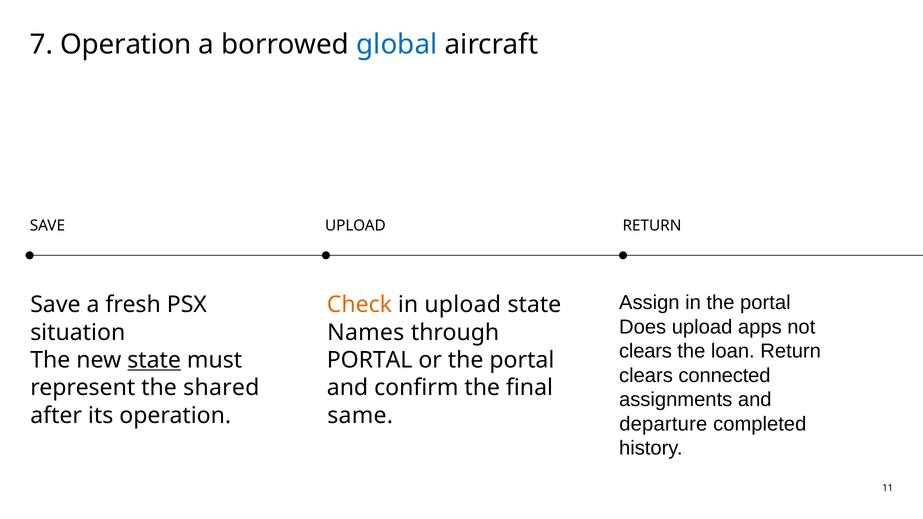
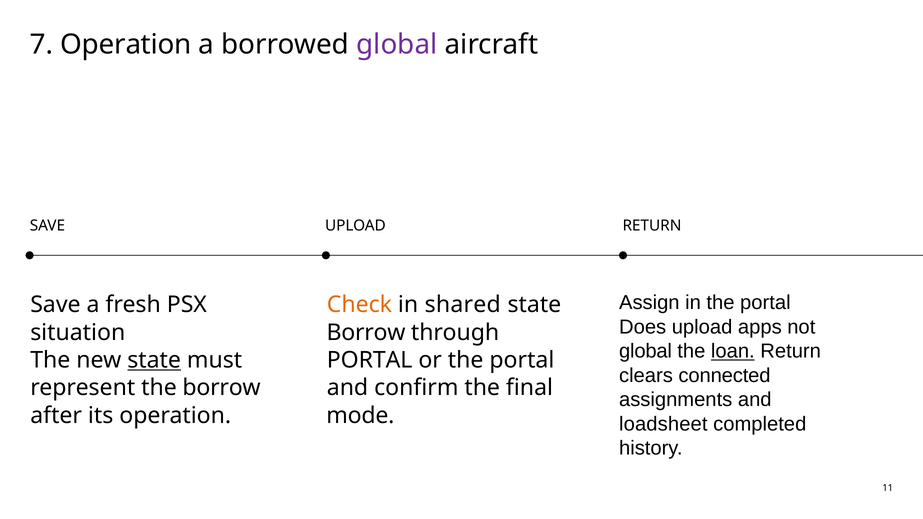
global colour: blue -> purple (397, 45)
in upload: upload -> shared (463, 305)
Names: Names -> Borrow (366, 333)
clears: clears -> global (646, 351)
loan underline: none -> present (733, 351)
the shared: shared -> borrow (222, 388)
same: same -> mode (360, 416)
departure: departure -> loadsheet (663, 424)
